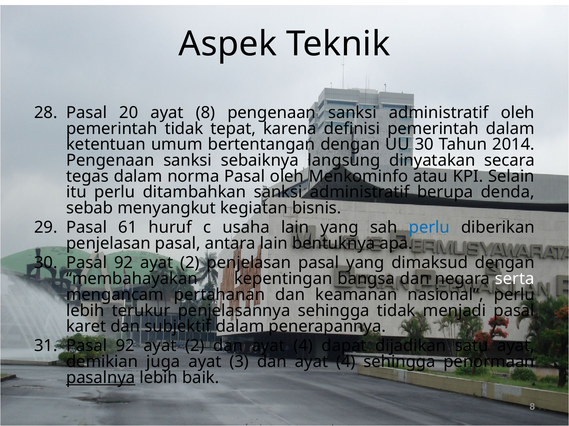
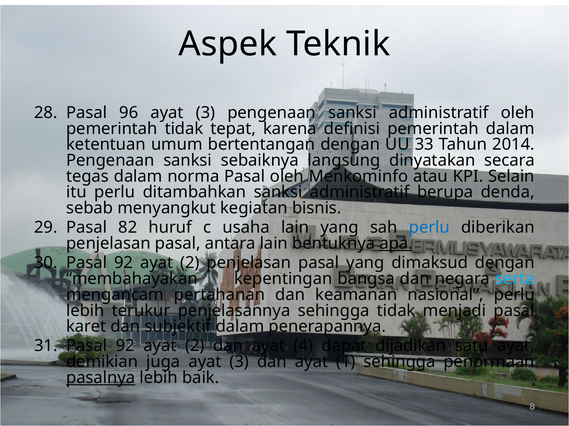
20: 20 -> 96 (129, 113)
8: 8 -> 3 (205, 113)
UU 30: 30 -> 33 (424, 145)
61: 61 -> 82 (128, 228)
apa underline: none -> present (396, 244)
serta colour: white -> light blue (515, 279)
3 dan ayat 4: 4 -> 1 (346, 362)
